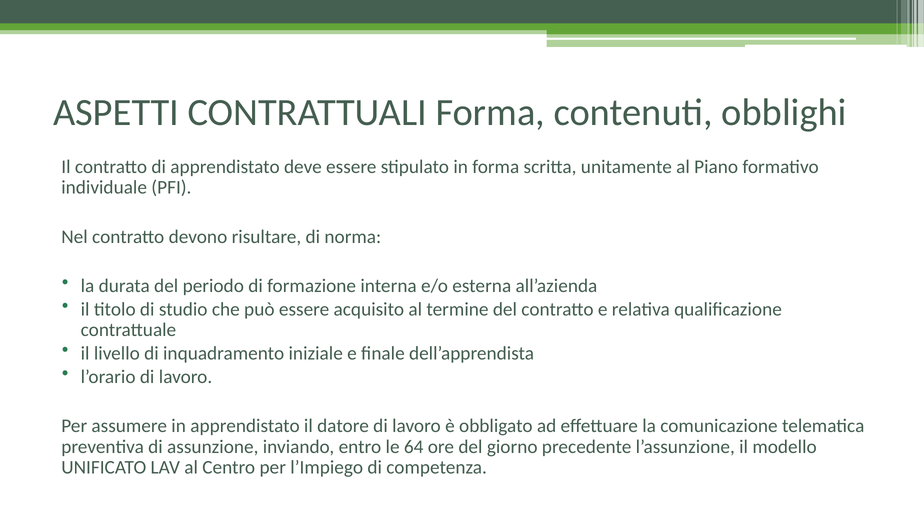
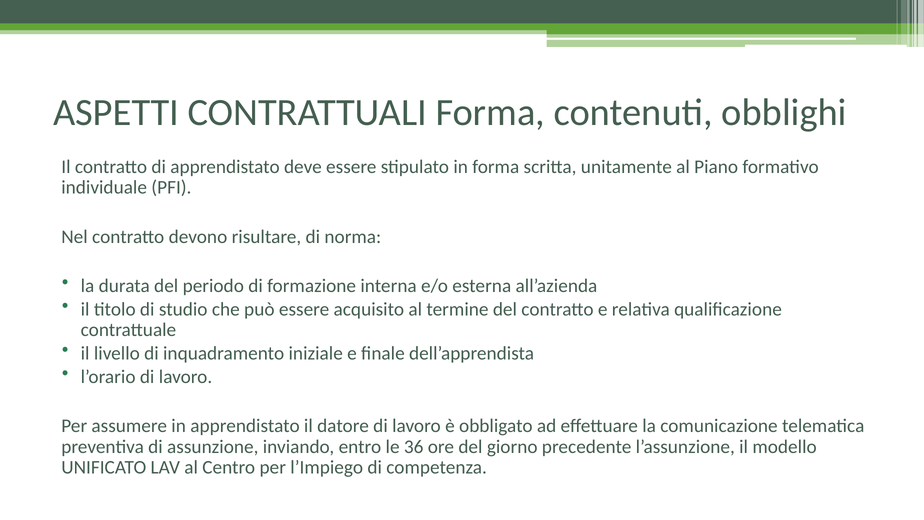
64: 64 -> 36 (414, 446)
